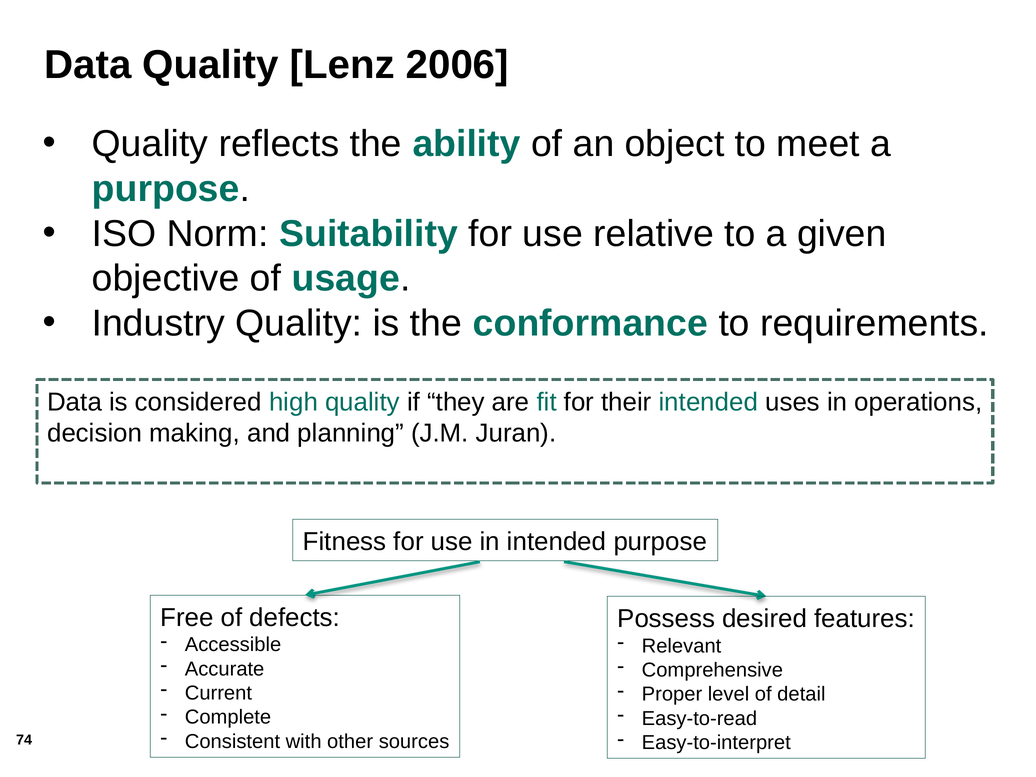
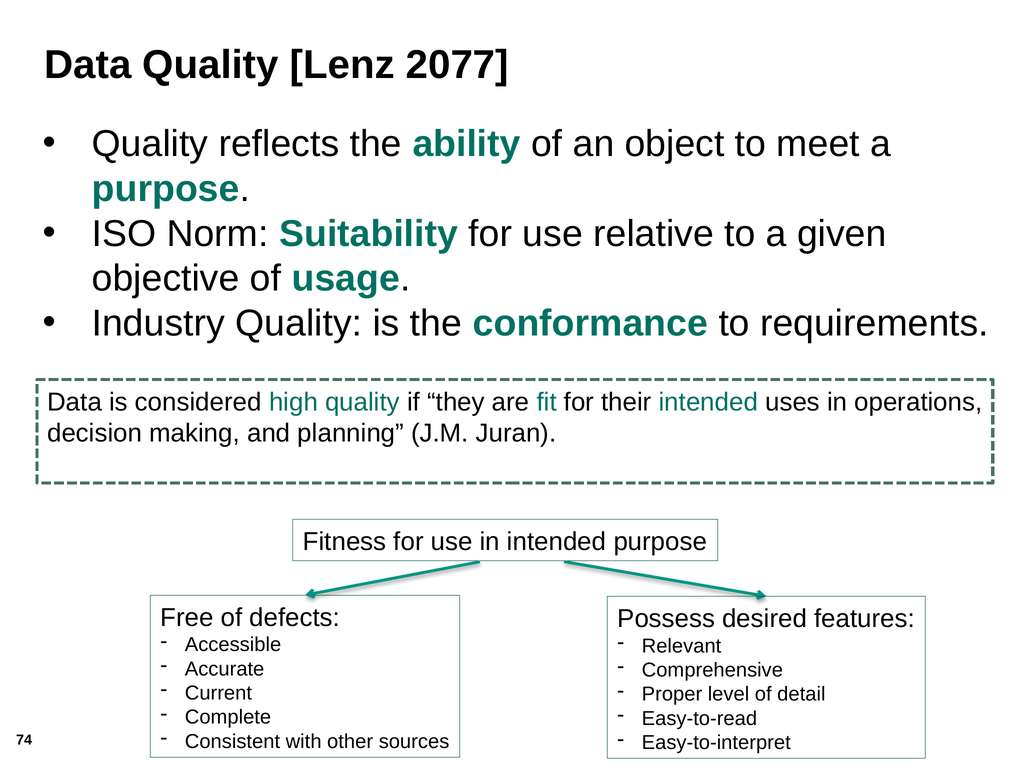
2006: 2006 -> 2077 (457, 65)
